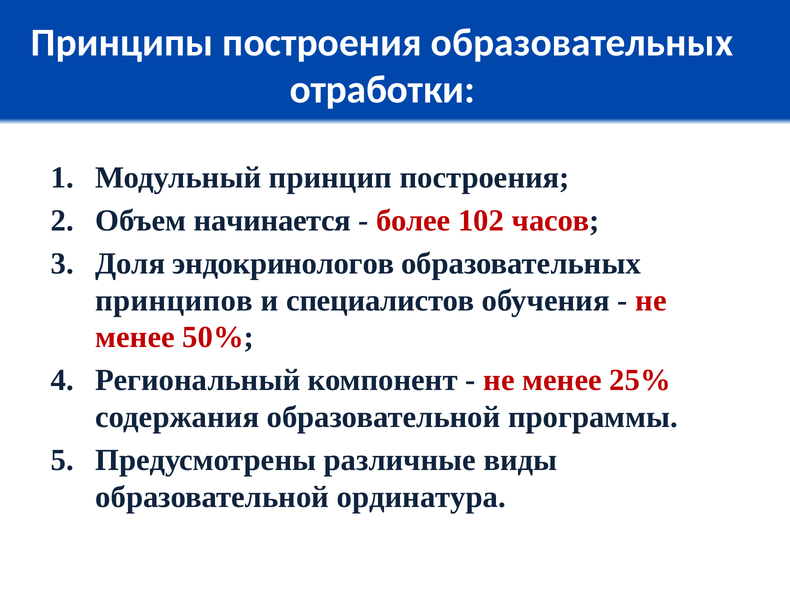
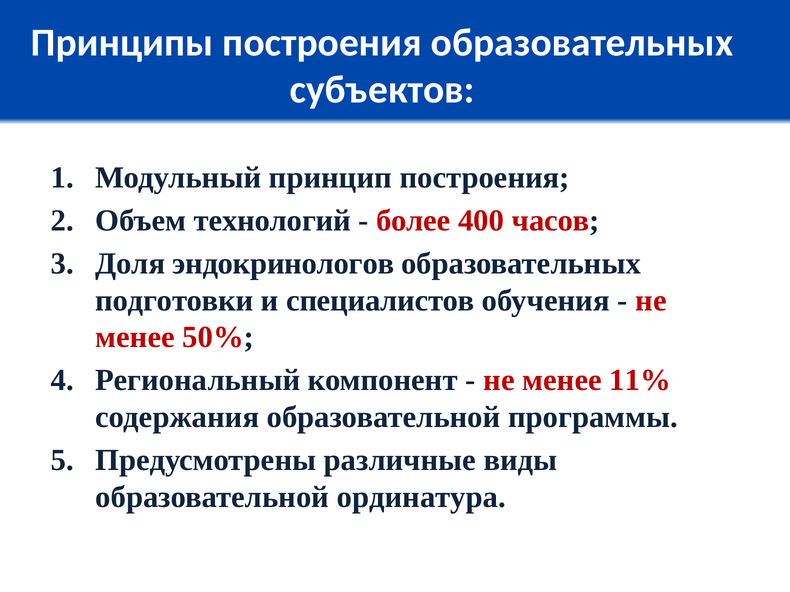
отработки: отработки -> субъектов (382, 90)
начинается: начинается -> технологий (272, 221)
102: 102 -> 400 (481, 221)
принципов: принципов -> подготовки (174, 301)
25%: 25% -> 11% (640, 381)
